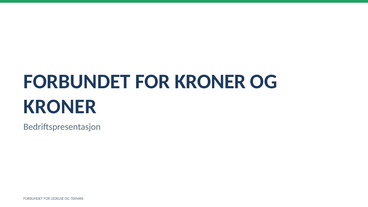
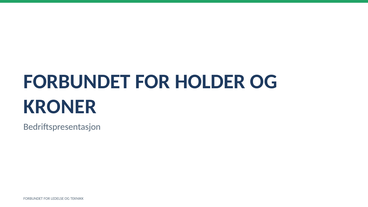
FOR KRONER: KRONER -> HOLDER (210, 82)
